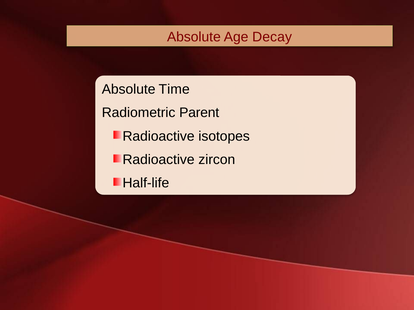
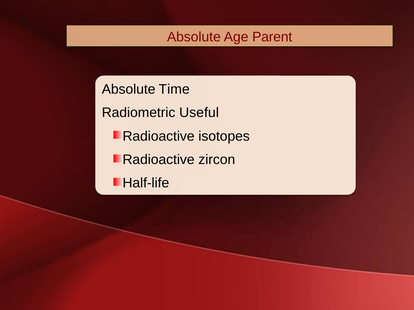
Decay: Decay -> Parent (272, 37)
Parent: Parent -> Useful (199, 113)
